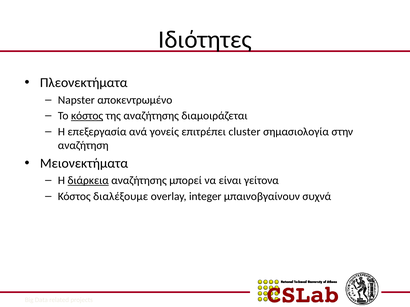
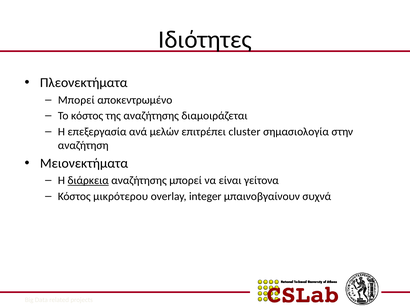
Napster: Napster -> Μπορεί (76, 100)
κόστος underline: present -> none (87, 116)
γονείς: γονείς -> μελών (164, 132)
διαλέξουμε: διαλέξουμε -> μικρότερου (121, 197)
